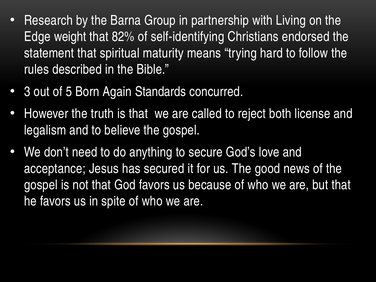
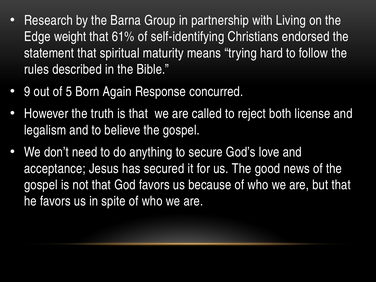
82%: 82% -> 61% (123, 37)
3: 3 -> 9 (27, 92)
Standards: Standards -> Response (160, 92)
